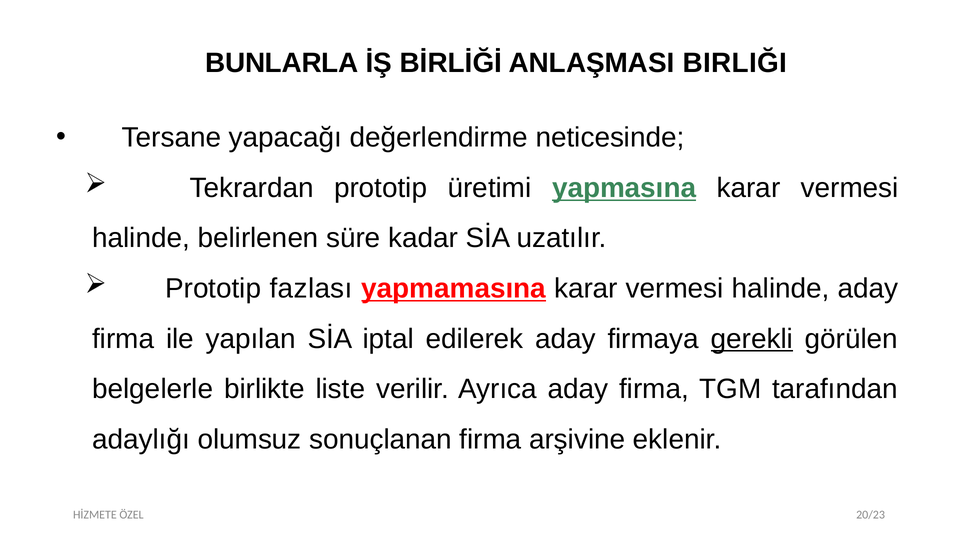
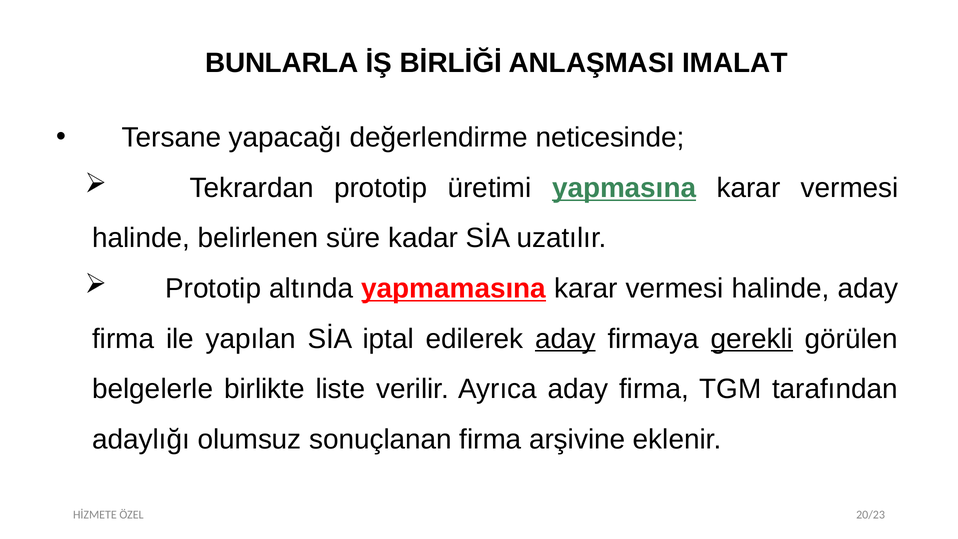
BIRLIĞI: BIRLIĞI -> IMALAT (735, 63)
fazlası: fazlası -> altında (311, 288)
aday underline: none -> present (565, 339)
